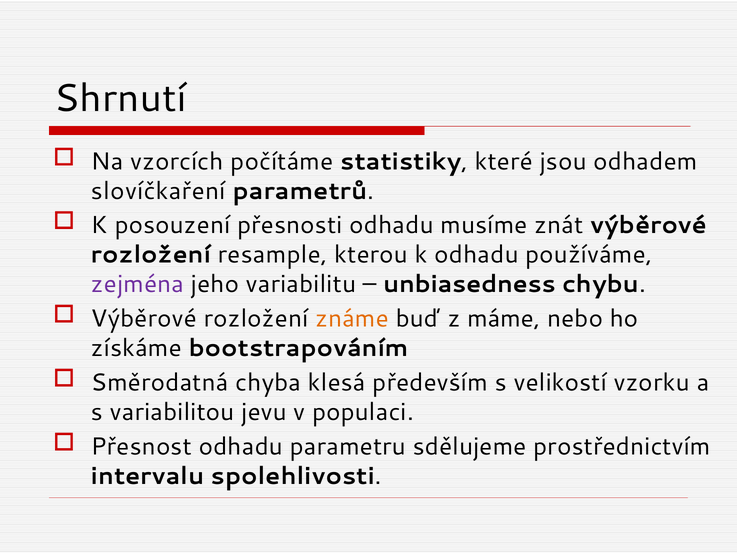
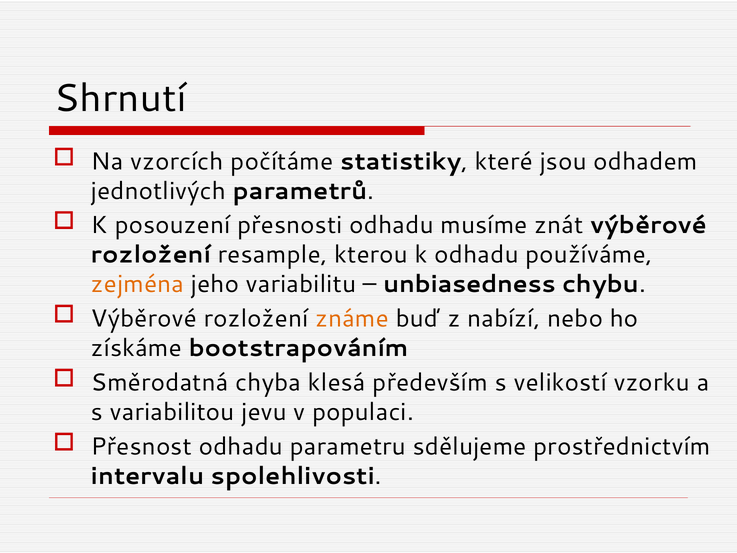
slovíčkaření: slovíčkaření -> jednotlivých (158, 191)
zejména colour: purple -> orange (138, 284)
máme: máme -> nabízí (504, 319)
